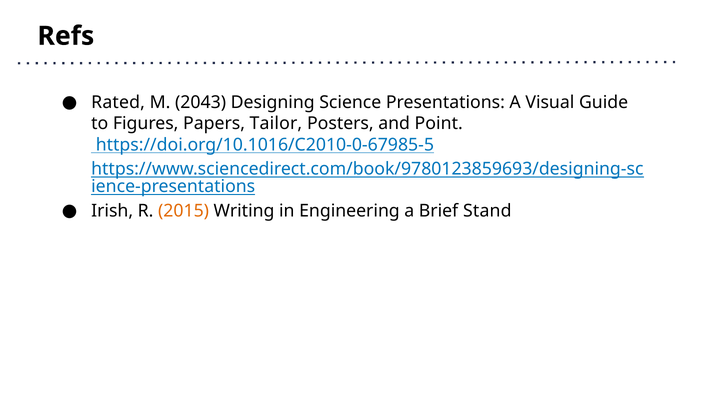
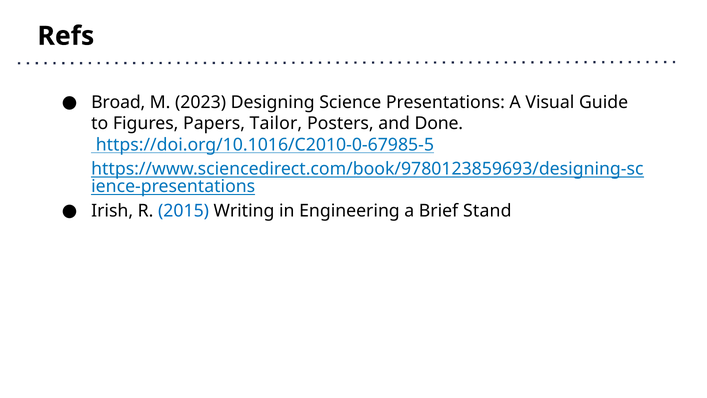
Rated: Rated -> Broad (118, 102)
2043: 2043 -> 2023 (201, 102)
Point: Point -> Done (439, 123)
2015 colour: orange -> blue (184, 211)
